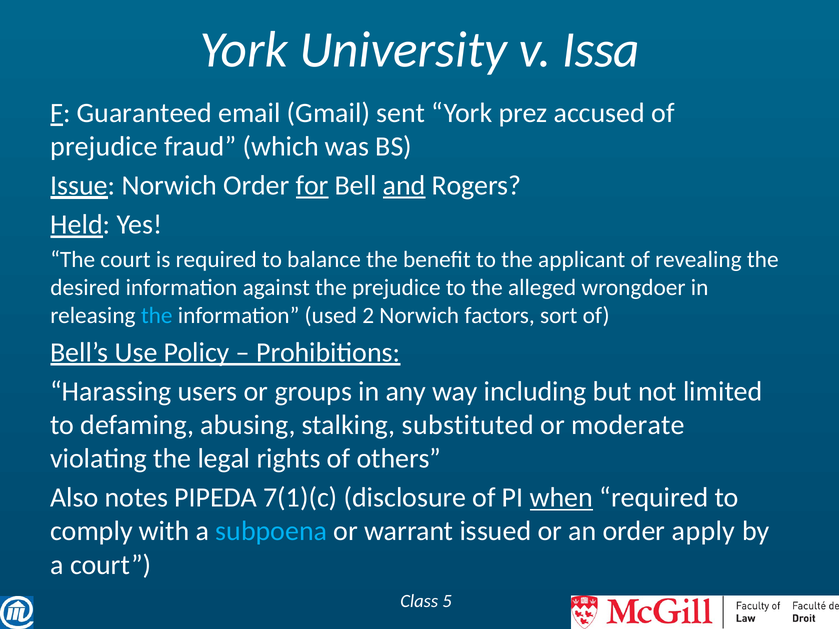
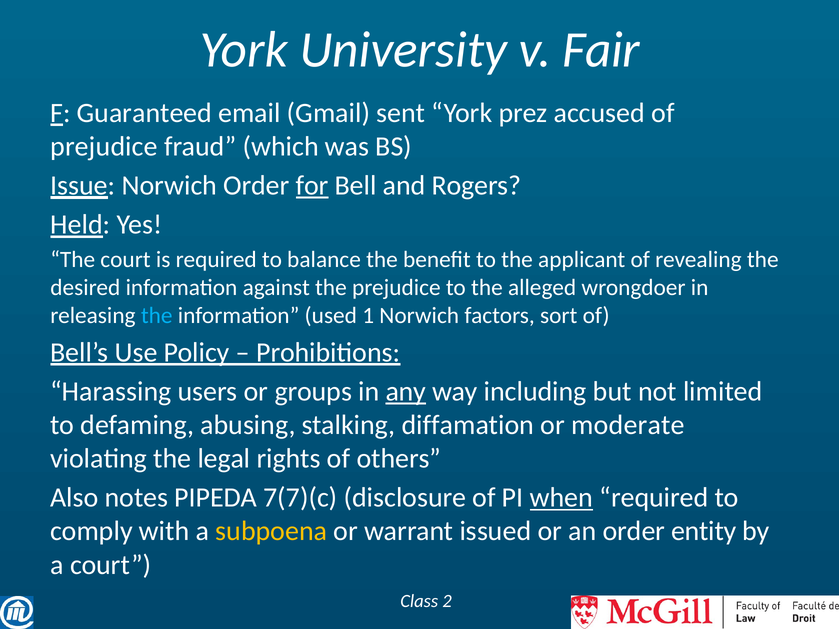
Issa: Issa -> Fair (601, 50)
and underline: present -> none (404, 186)
2: 2 -> 1 (368, 316)
any underline: none -> present (406, 392)
substituted: substituted -> diffamation (468, 425)
7(1)(c: 7(1)(c -> 7(7)(c (300, 498)
subpoena colour: light blue -> yellow (271, 531)
apply: apply -> entity (704, 531)
5: 5 -> 2 (447, 601)
